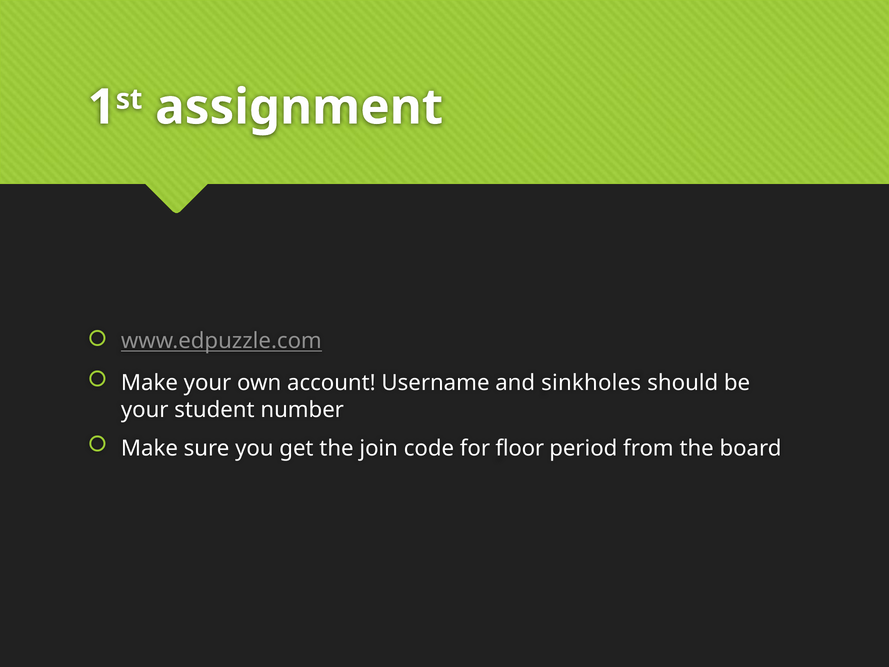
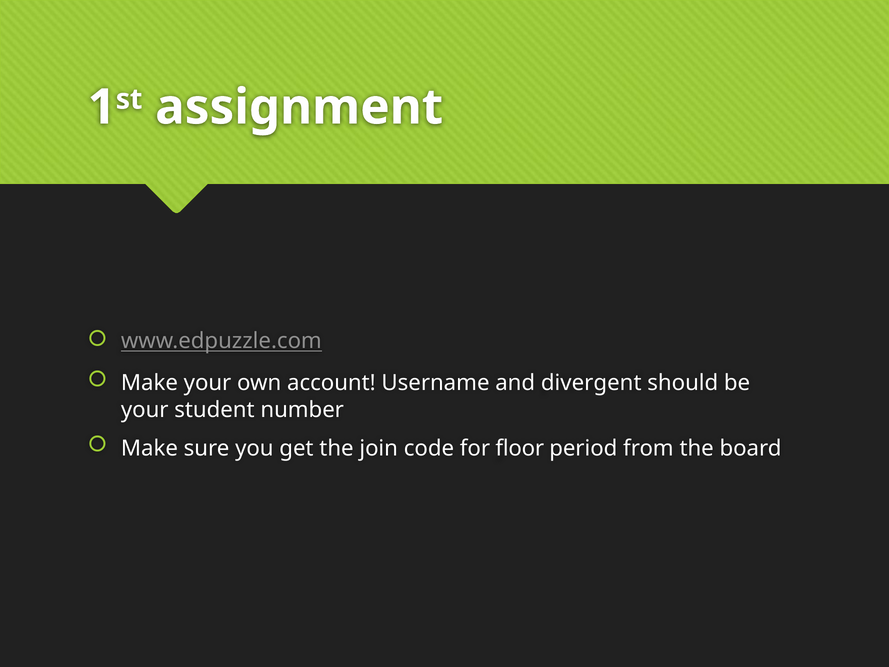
sinkholes: sinkholes -> divergent (591, 383)
